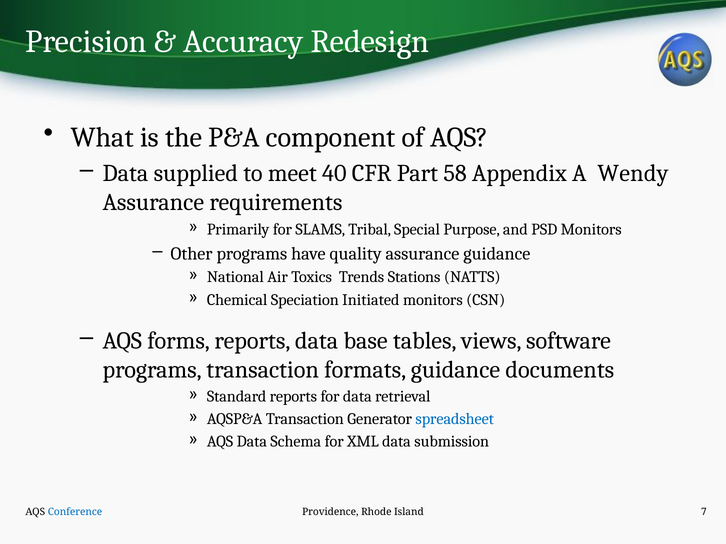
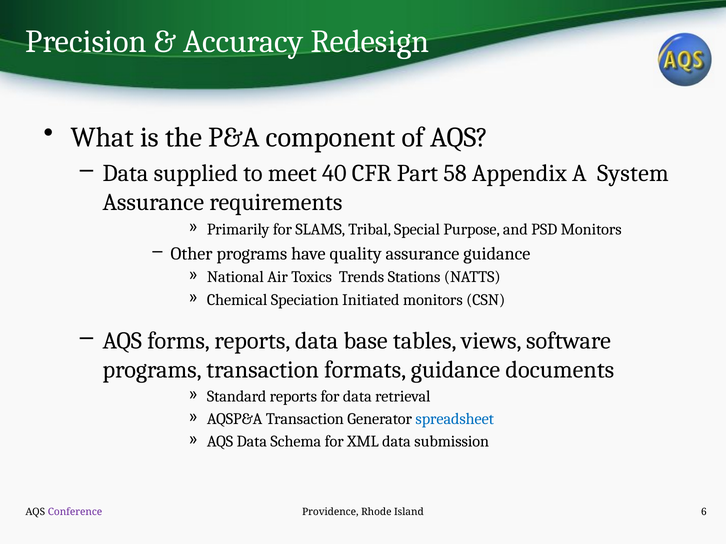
Wendy: Wendy -> System (633, 174)
Conference colour: blue -> purple (75, 513)
7: 7 -> 6 (704, 513)
